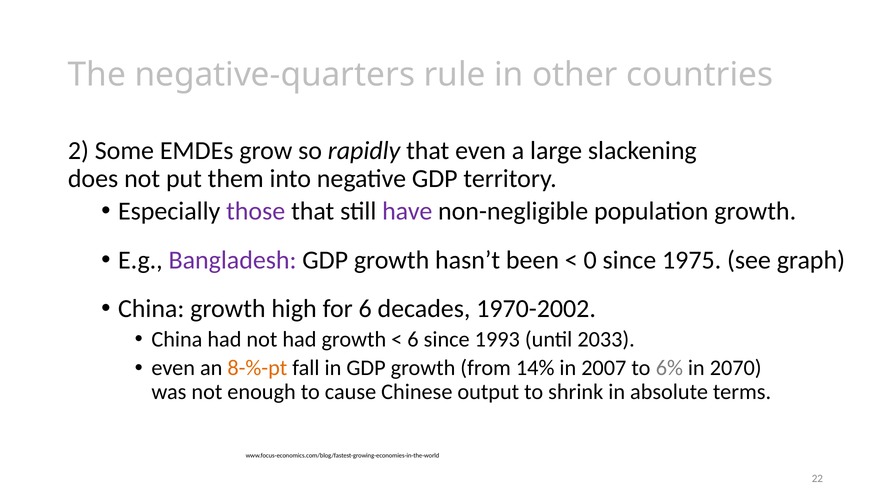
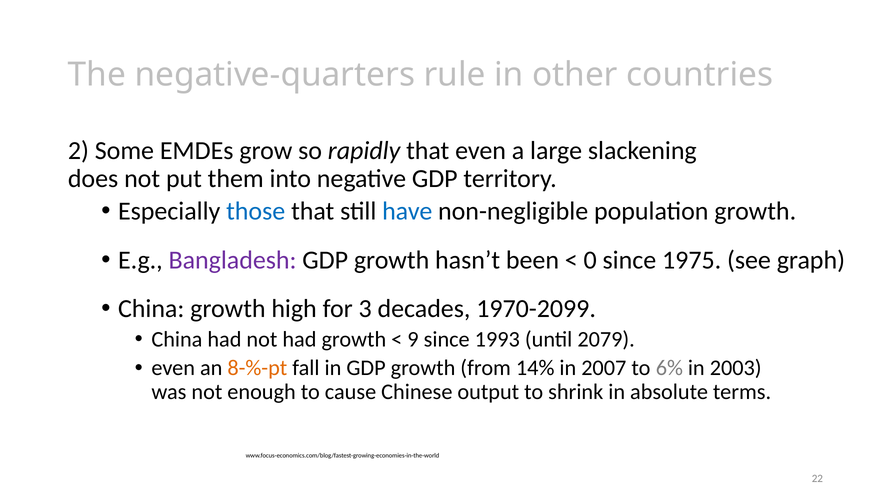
those colour: purple -> blue (256, 211)
have colour: purple -> blue (407, 211)
for 6: 6 -> 3 (365, 309)
1970-2002: 1970-2002 -> 1970-2099 (536, 309)
6: 6 -> 9 (413, 340)
2033: 2033 -> 2079 (606, 340)
2070: 2070 -> 2003 (736, 368)
